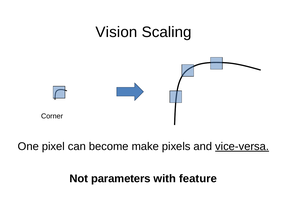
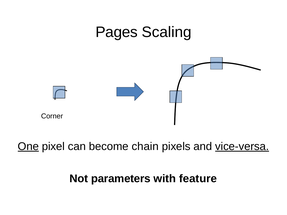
Vision: Vision -> Pages (117, 32)
One underline: none -> present (28, 147)
make: make -> chain (145, 147)
